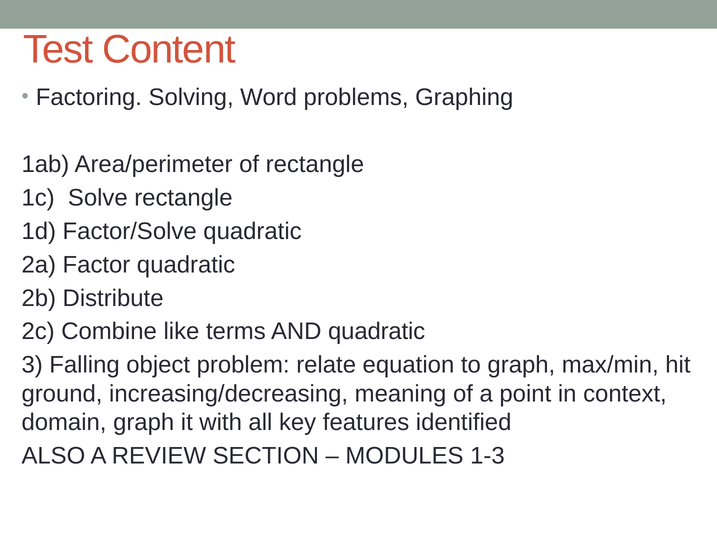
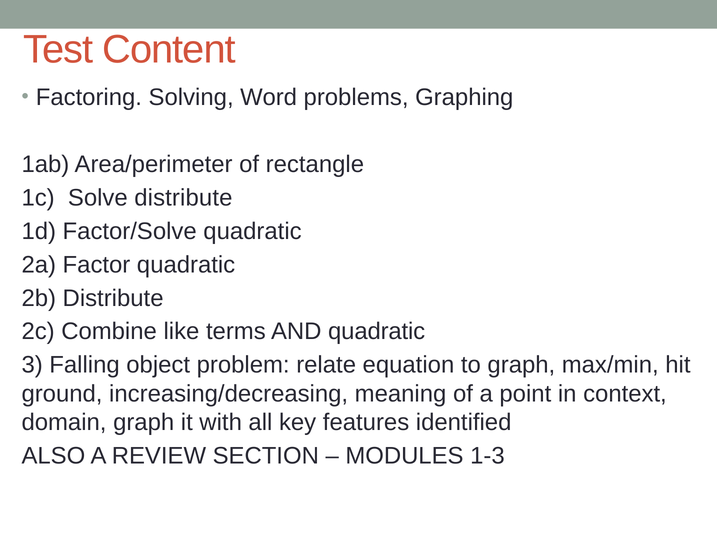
Solve rectangle: rectangle -> distribute (183, 198)
